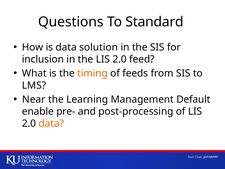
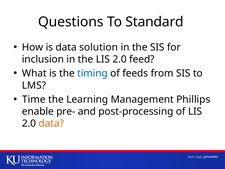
timing colour: orange -> blue (92, 73)
Near: Near -> Time (34, 99)
Default: Default -> Phillips (193, 99)
